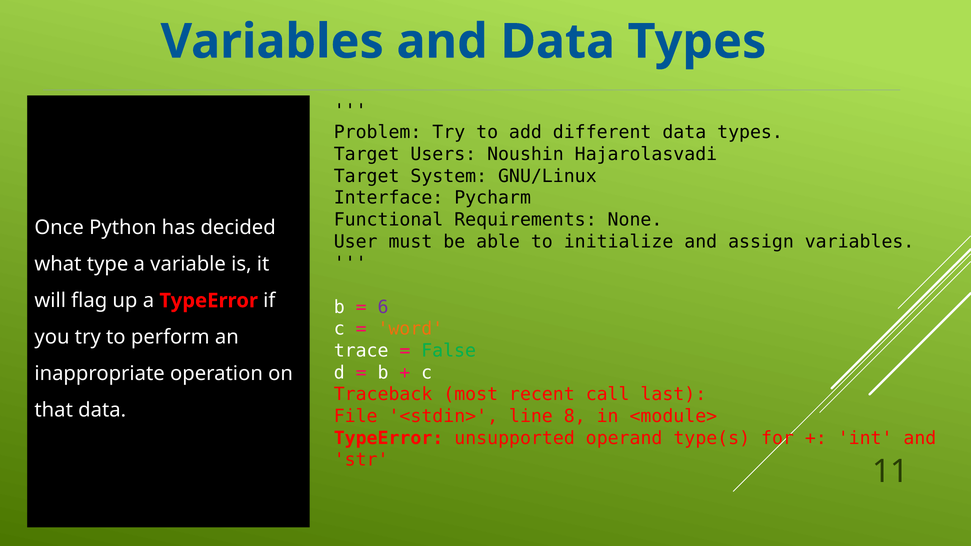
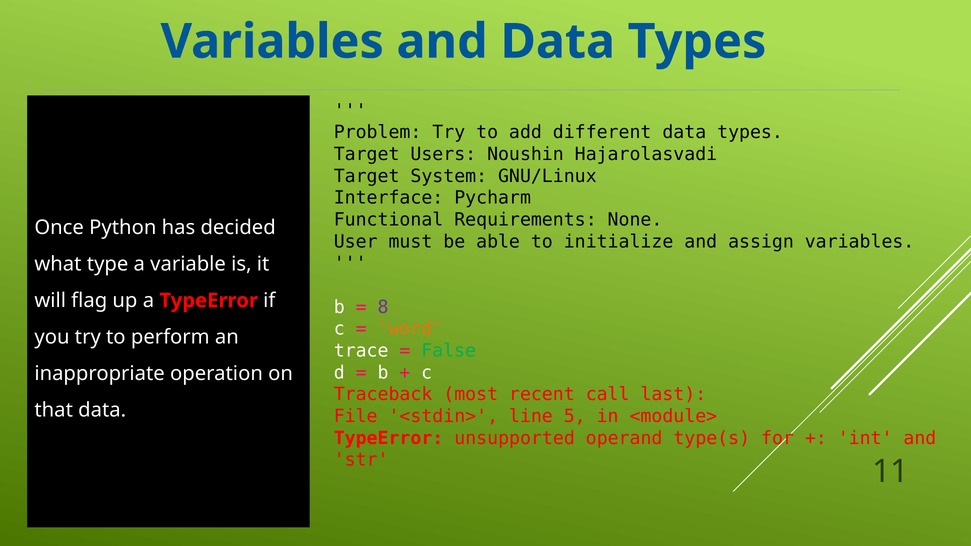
6: 6 -> 8 (383, 307)
8: 8 -> 5 (575, 416)
